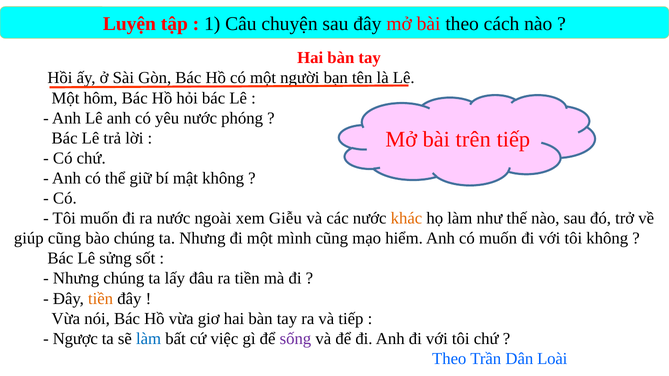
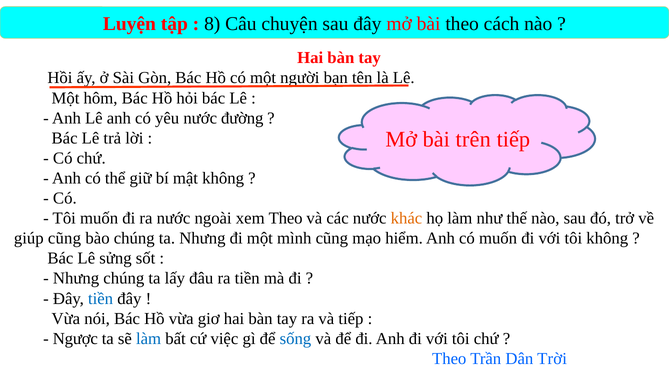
1: 1 -> 8 (212, 24)
phóng: phóng -> đường (242, 118)
xem Giễu: Giễu -> Theo (286, 218)
tiền colour: orange -> blue (101, 299)
sống colour: purple -> blue (295, 339)
Loài: Loài -> Trời (552, 359)
